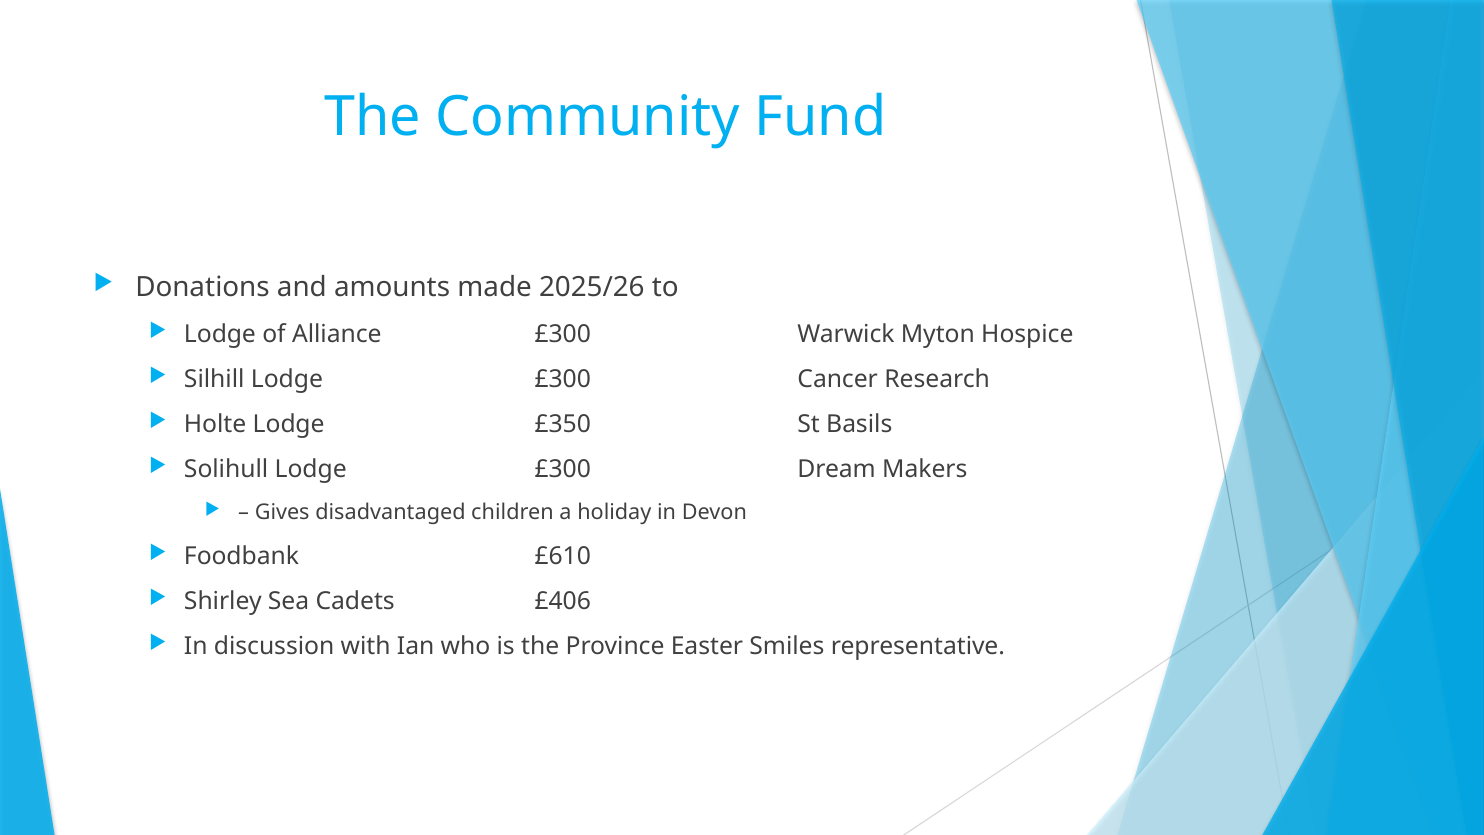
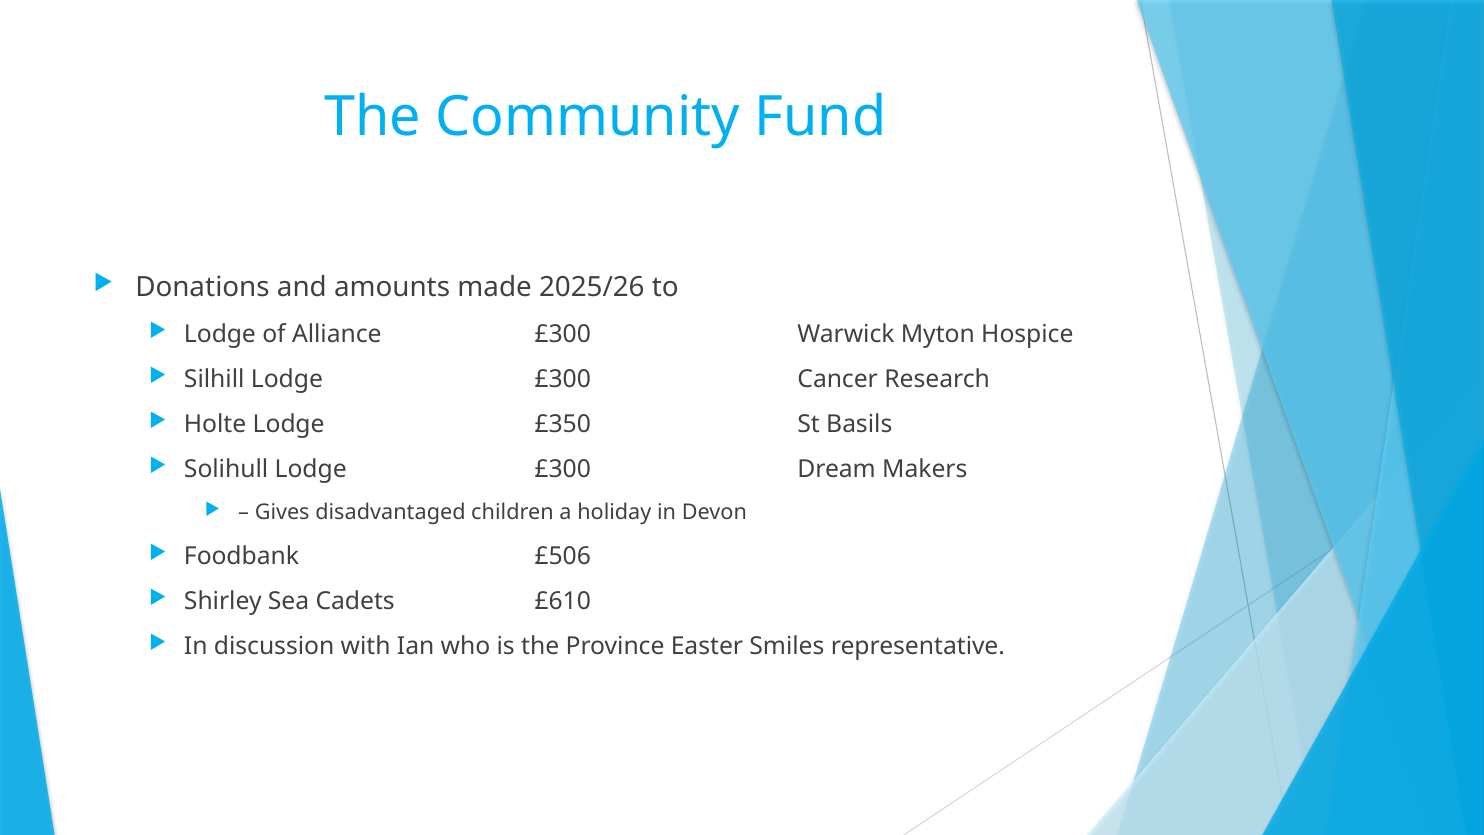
£610: £610 -> £506 (563, 556)
£406: £406 -> £610 (563, 601)
